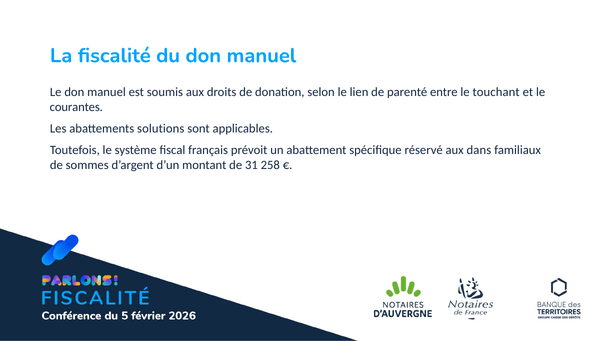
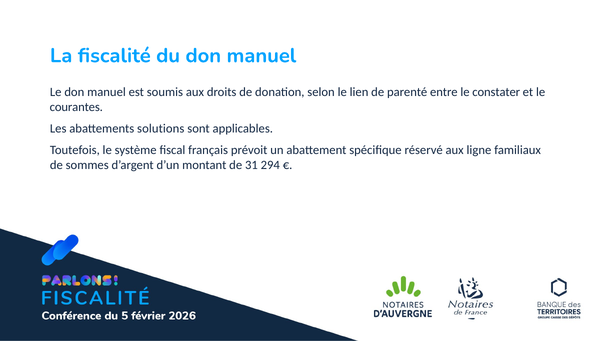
touchant: touchant -> constater (496, 92)
dans: dans -> ligne (479, 150)
258: 258 -> 294 (270, 165)
